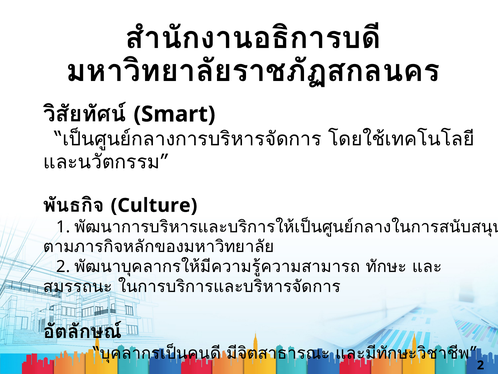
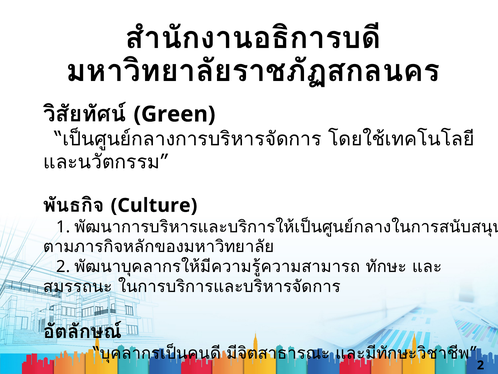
Smart: Smart -> Green (174, 114)
